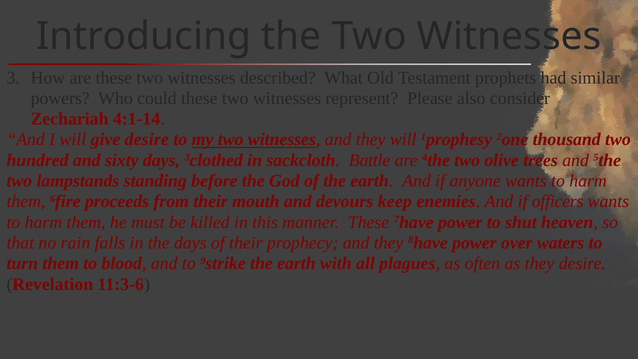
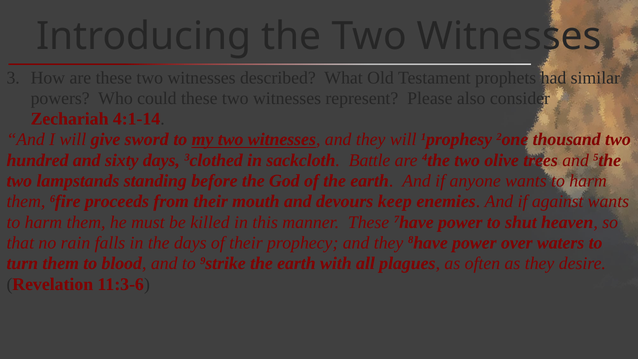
give desire: desire -> sword (147, 140)
officers: officers -> against (558, 202)
